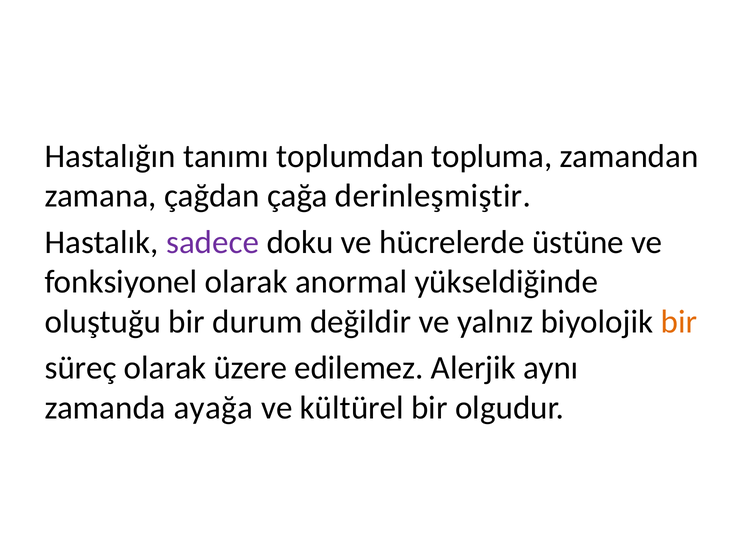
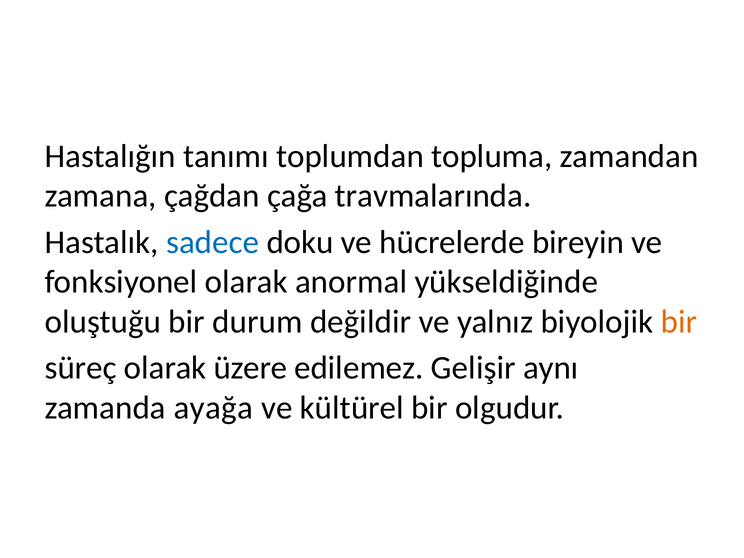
derinleşmiştir: derinleşmiştir -> travmalarında (433, 196)
sadece colour: purple -> blue (213, 242)
üstüne: üstüne -> bireyin (578, 242)
Alerjik: Alerjik -> Gelişir (473, 368)
